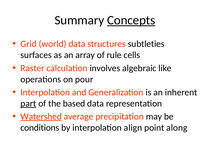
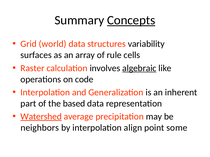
subtleties: subtleties -> variability (146, 44)
algebraic underline: none -> present (139, 68)
pour: pour -> code (84, 80)
part underline: present -> none (28, 104)
conditions: conditions -> neighbors (40, 128)
along: along -> some (177, 128)
